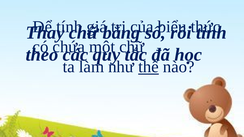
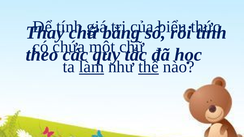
làm underline: none -> present (91, 67)
